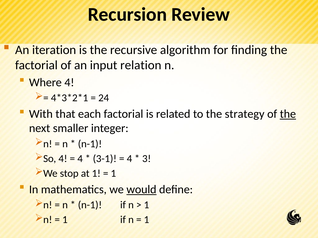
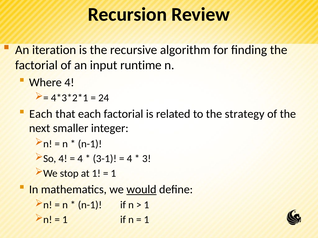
relation: relation -> runtime (141, 65)
With: With -> Each (41, 114)
the underline: present -> none (288, 114)
